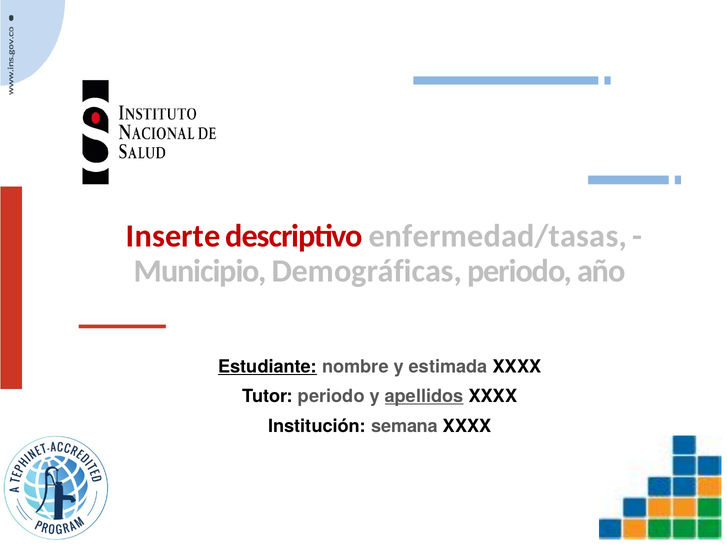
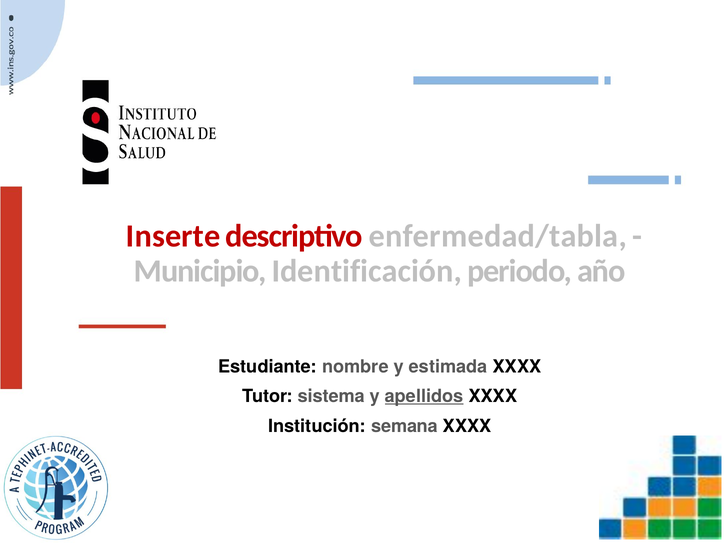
enfermedad/tasas: enfermedad/tasas -> enfermedad/tabla (498, 236)
Demográficas: Demográficas -> Identificación (367, 271)
Estudiante underline: present -> none (268, 367)
Tutor periodo: periodo -> sistema (331, 396)
